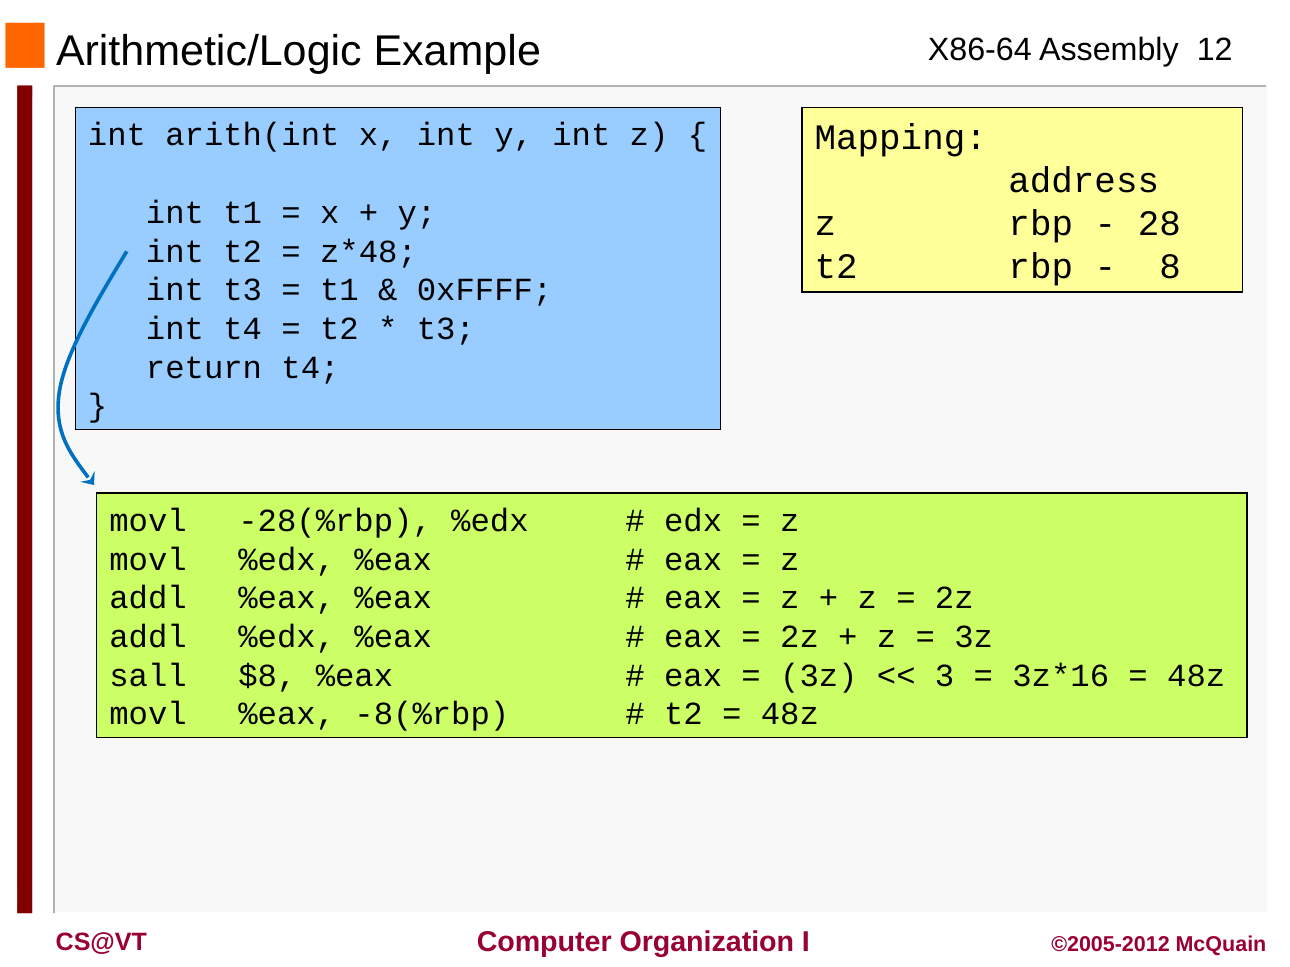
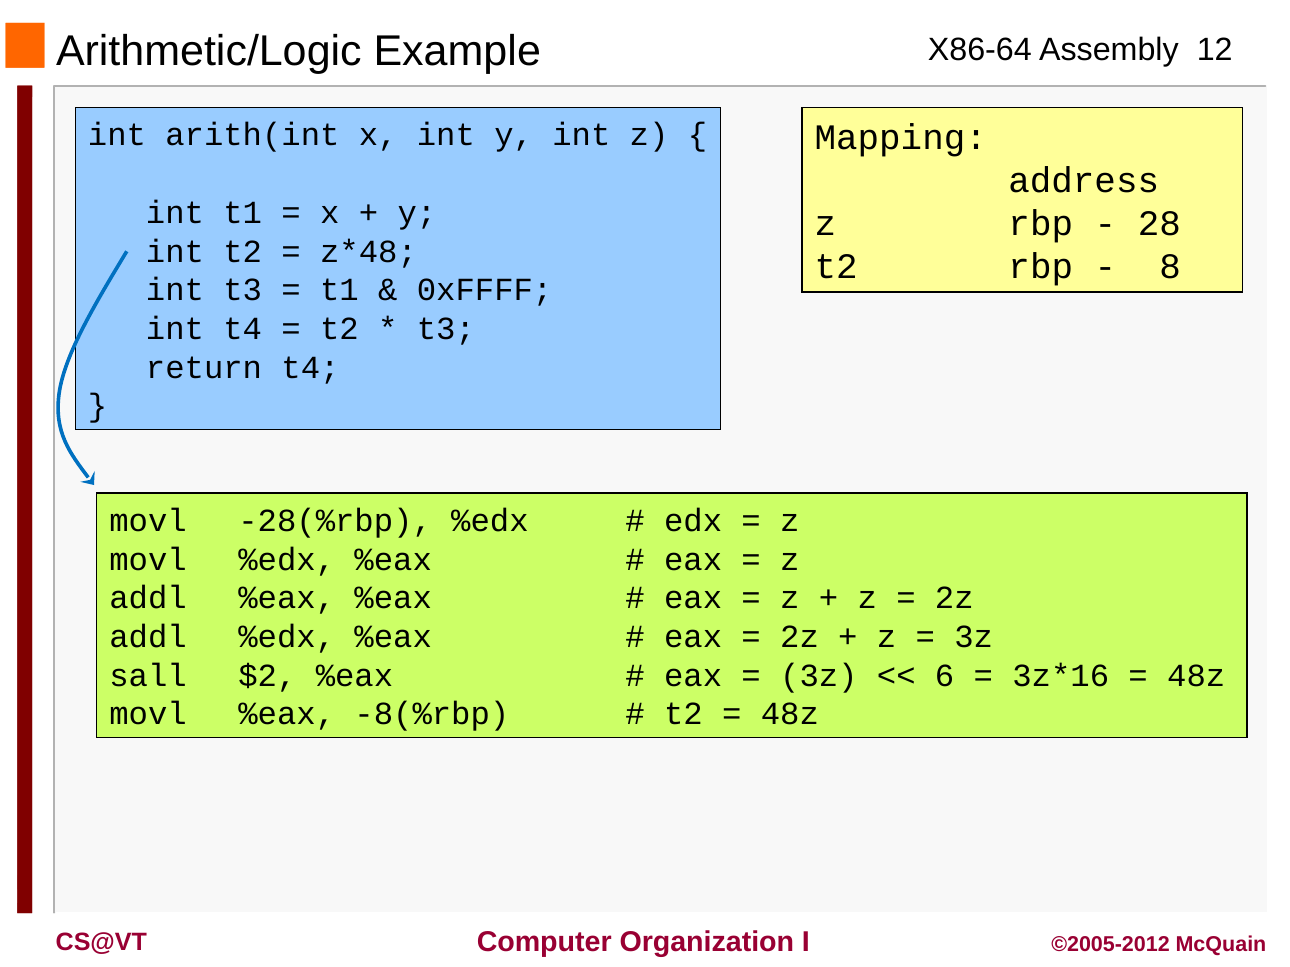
$8: $8 -> $2 (267, 676)
3: 3 -> 6 (945, 676)
